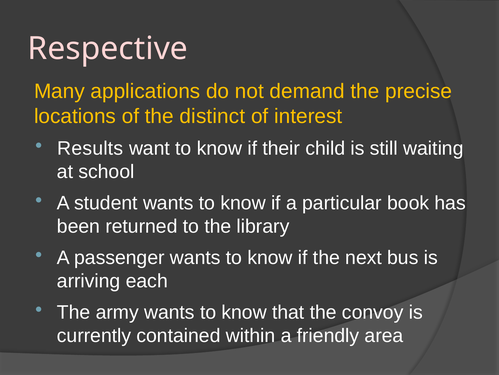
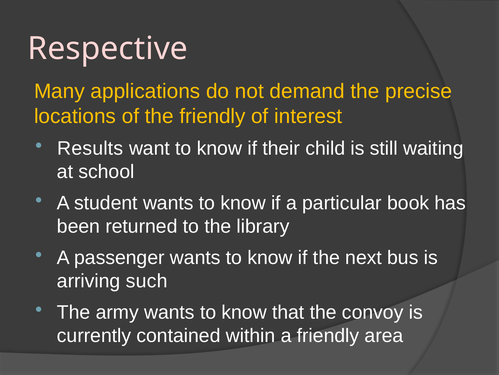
the distinct: distinct -> friendly (213, 116)
each: each -> such (147, 281)
